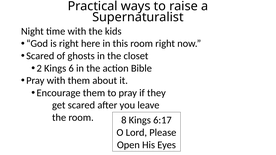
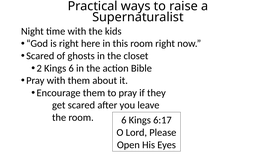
room 8: 8 -> 6 (124, 120)
